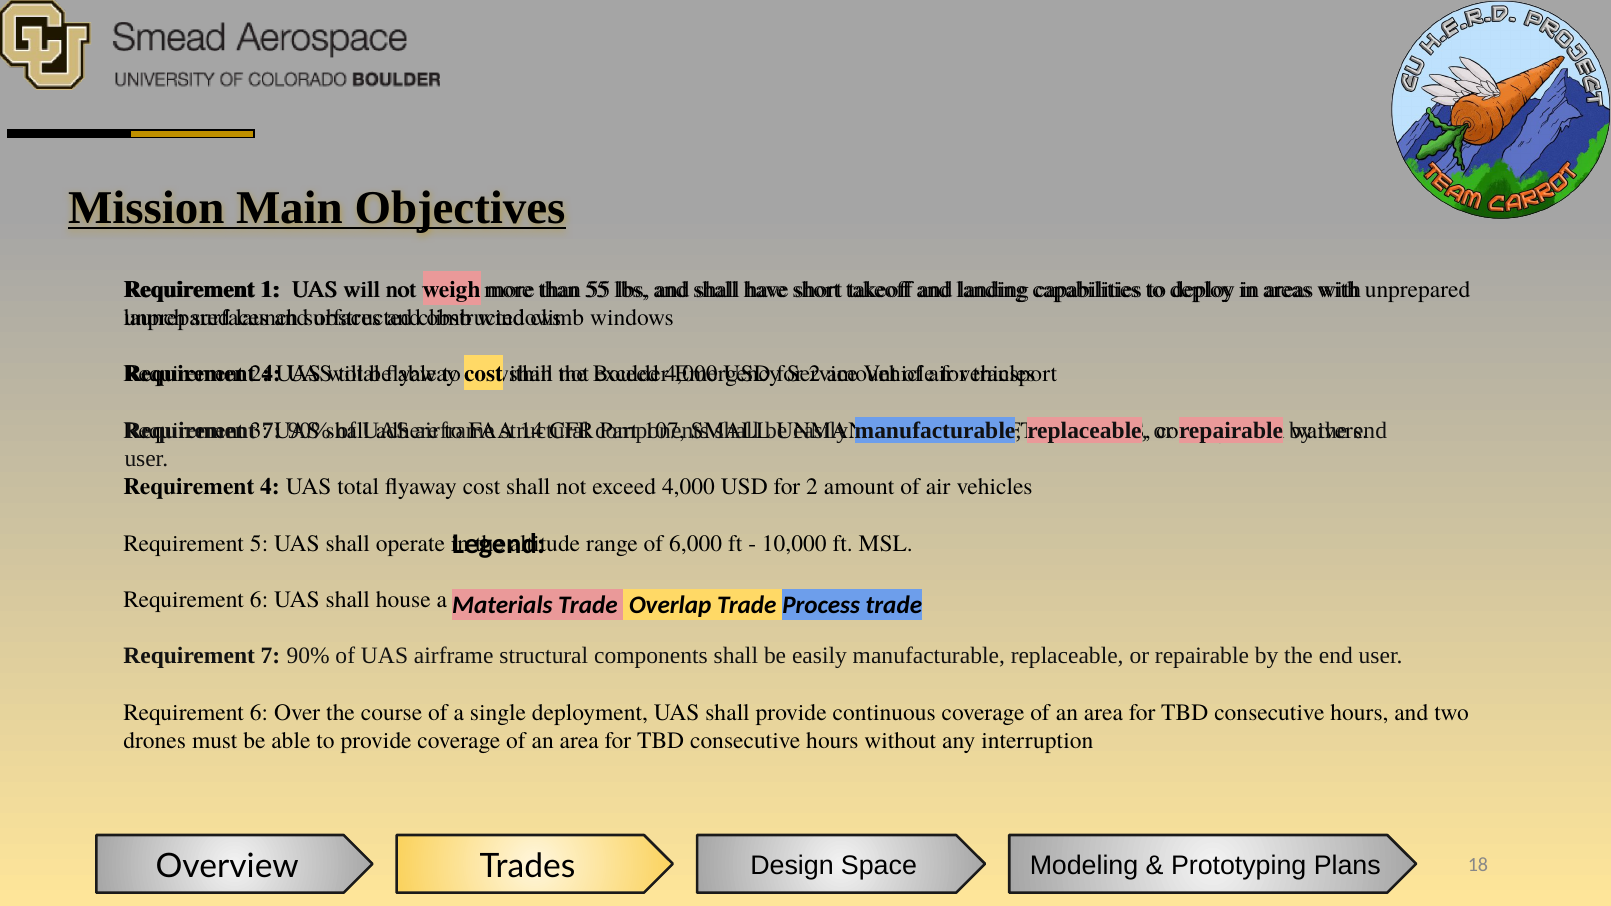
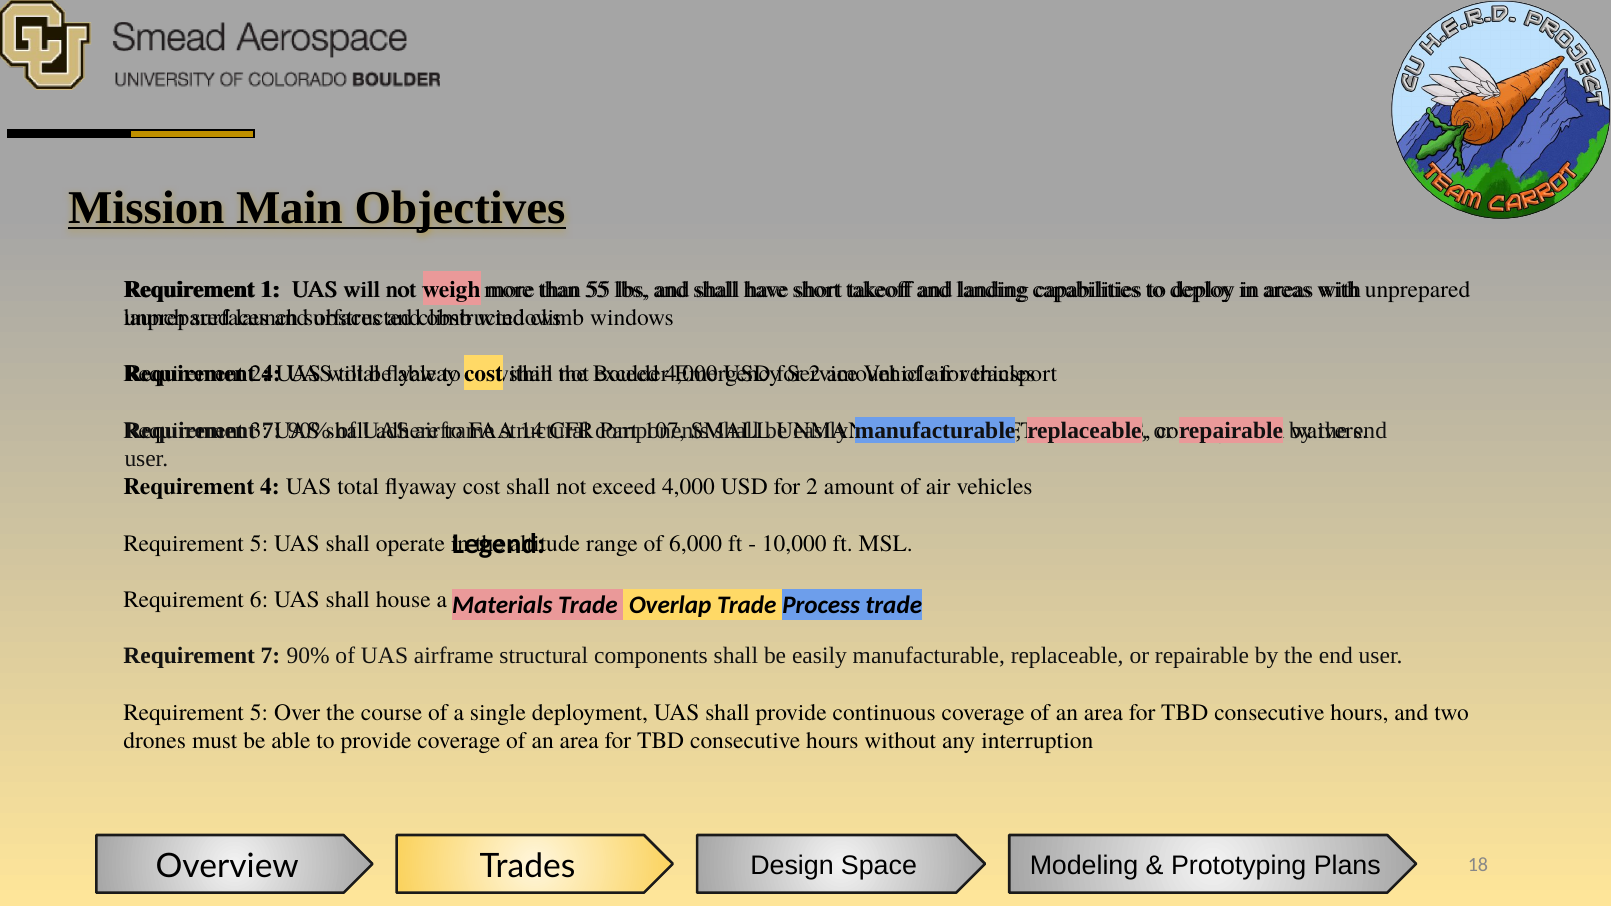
6: 6 -> 5 (259, 713)
